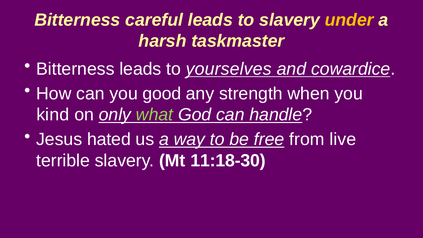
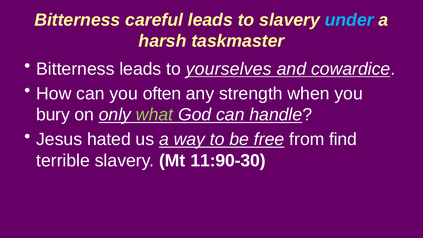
under colour: yellow -> light blue (349, 20)
good: good -> often (162, 94)
kind: kind -> bury (53, 115)
live: live -> find (343, 139)
11:18-30: 11:18-30 -> 11:90-30 (228, 161)
